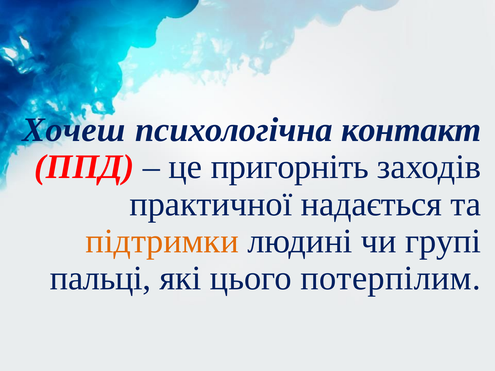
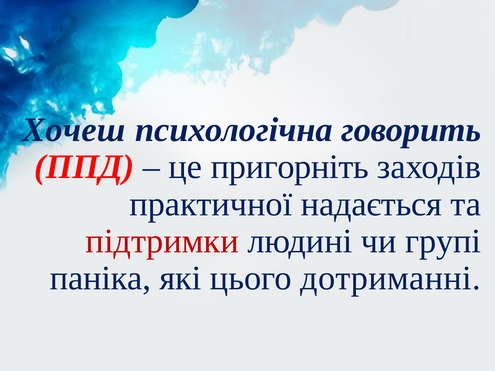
контакт: контакт -> говорить (411, 130)
підтримки colour: orange -> red (162, 241)
пальці: пальці -> паніка (100, 278)
потерпілим: потерпілим -> дотриманні (390, 278)
